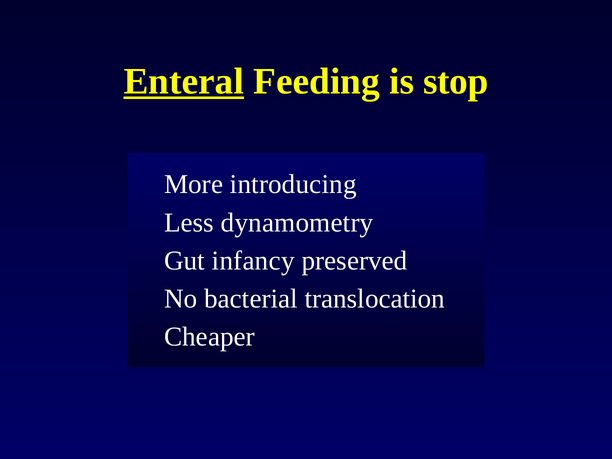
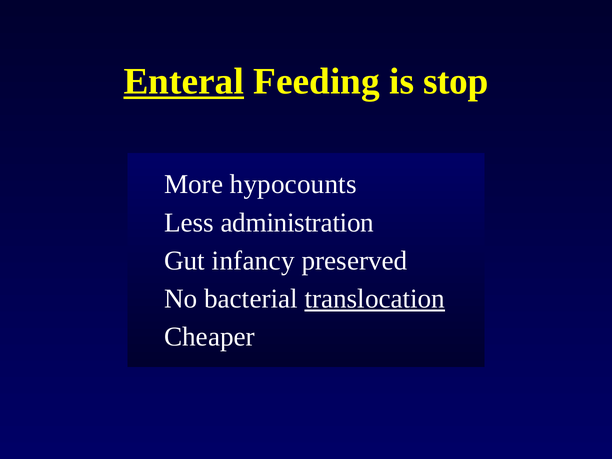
introducing: introducing -> hypocounts (293, 184)
dynamometry: dynamometry -> administration (297, 223)
translocation underline: none -> present (375, 299)
